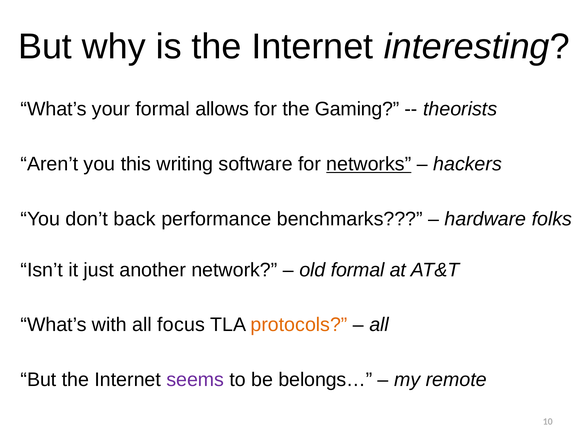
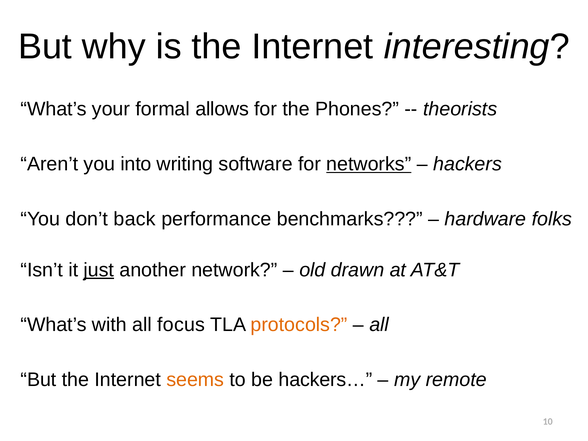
Gaming: Gaming -> Phones (357, 109)
this: this -> into (136, 164)
just underline: none -> present (99, 270)
old formal: formal -> drawn (358, 270)
seems colour: purple -> orange (195, 380)
belongs…: belongs… -> hackers… (325, 380)
